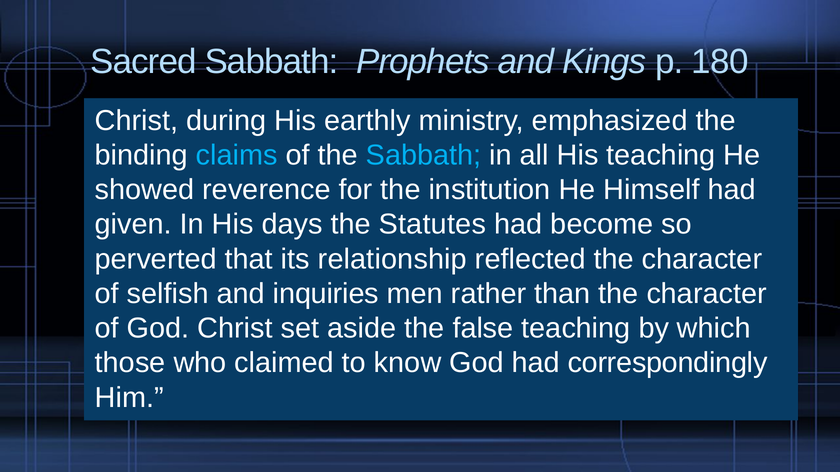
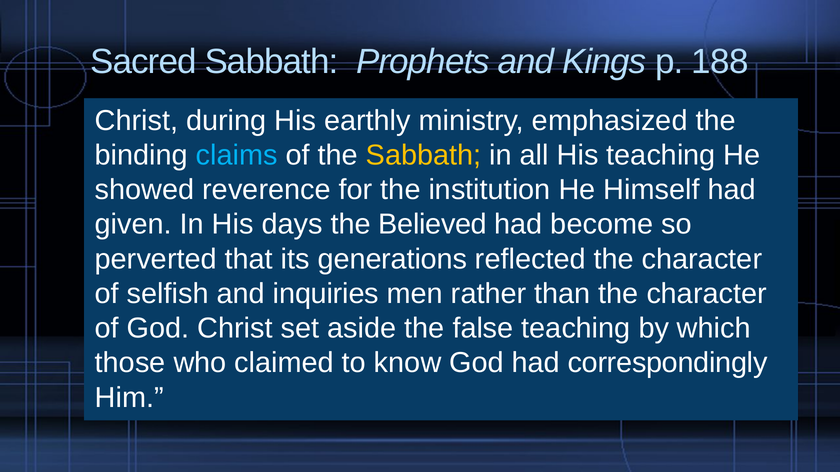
180: 180 -> 188 (720, 62)
Sabbath colour: light blue -> yellow (424, 155)
Statutes: Statutes -> Believed (433, 225)
relationship: relationship -> generations (392, 259)
